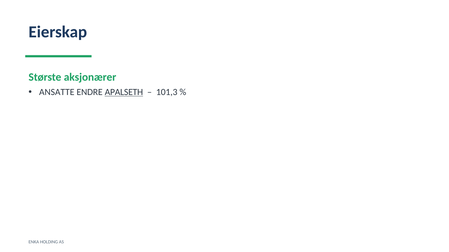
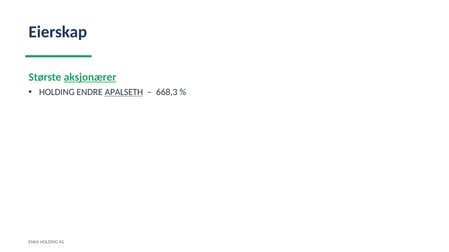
aksjonærer underline: none -> present (90, 77)
ANSATTE: ANSATTE -> HOLDING (57, 92)
101,3: 101,3 -> 668,3 (167, 92)
